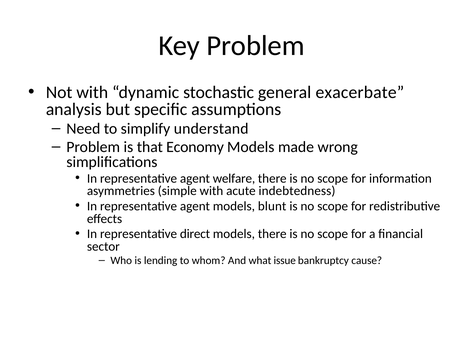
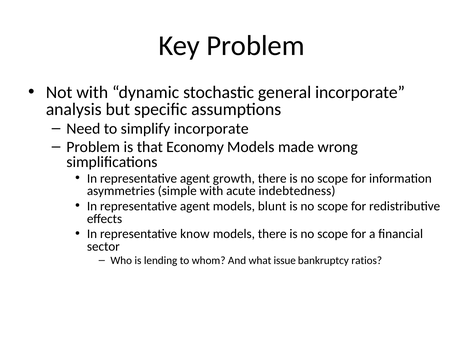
general exacerbate: exacerbate -> incorporate (360, 92)
simplify understand: understand -> incorporate (211, 128)
welfare: welfare -> growth (234, 178)
direct: direct -> know (195, 234)
cause: cause -> ratios (367, 260)
